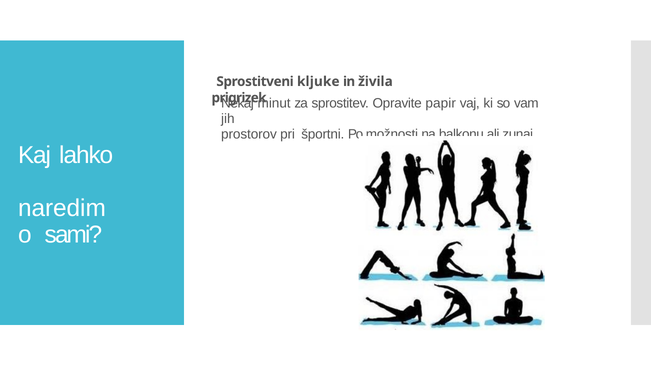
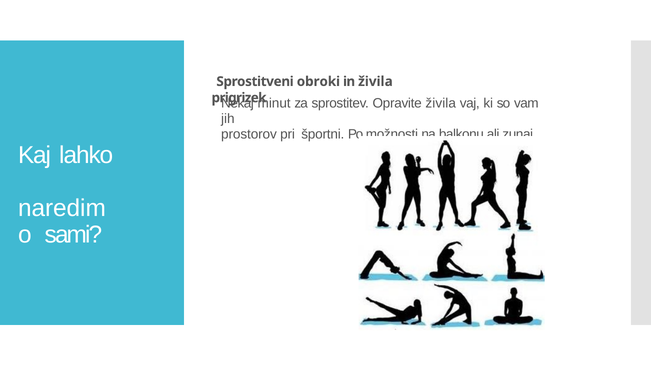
kljuke: kljuke -> obroki (318, 82)
Opravite papir: papir -> živila (441, 103)
